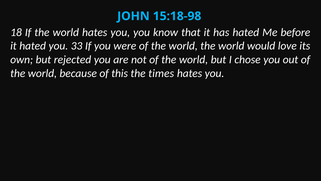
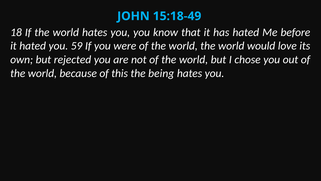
15:18-98: 15:18-98 -> 15:18-49 (177, 16)
33: 33 -> 59 (77, 46)
times: times -> being (161, 73)
